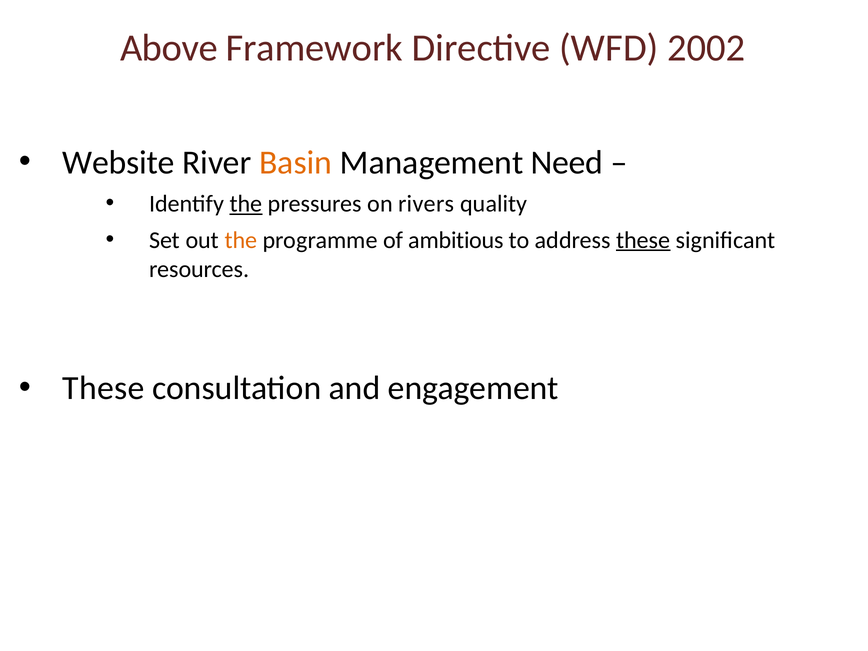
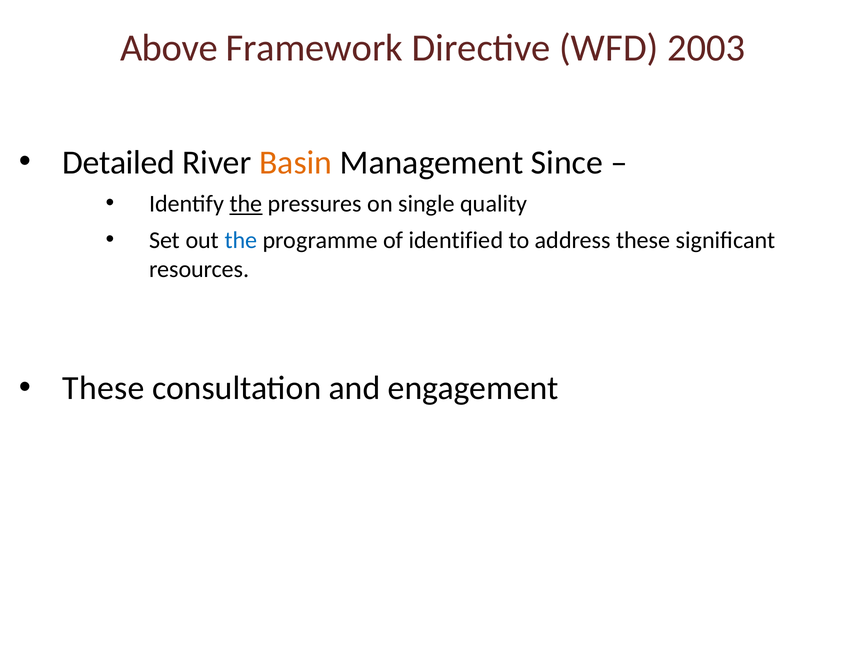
2002: 2002 -> 2003 (706, 48)
Website: Website -> Detailed (119, 163)
Need: Need -> Since (567, 163)
rivers: rivers -> single (426, 204)
the colour: orange -> blue (241, 240)
ambitious: ambitious -> identified (456, 240)
these underline: present -> none (643, 240)
